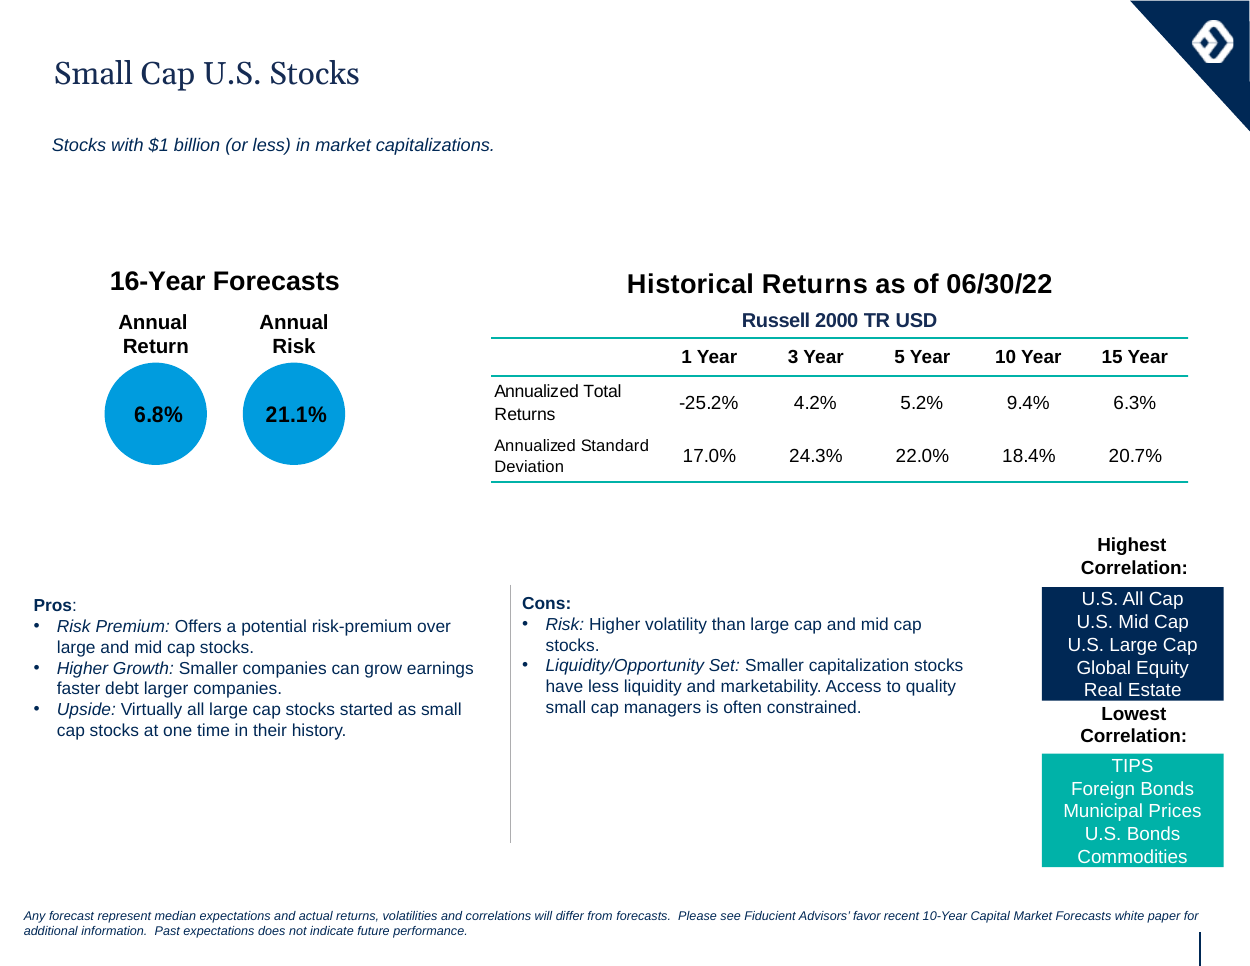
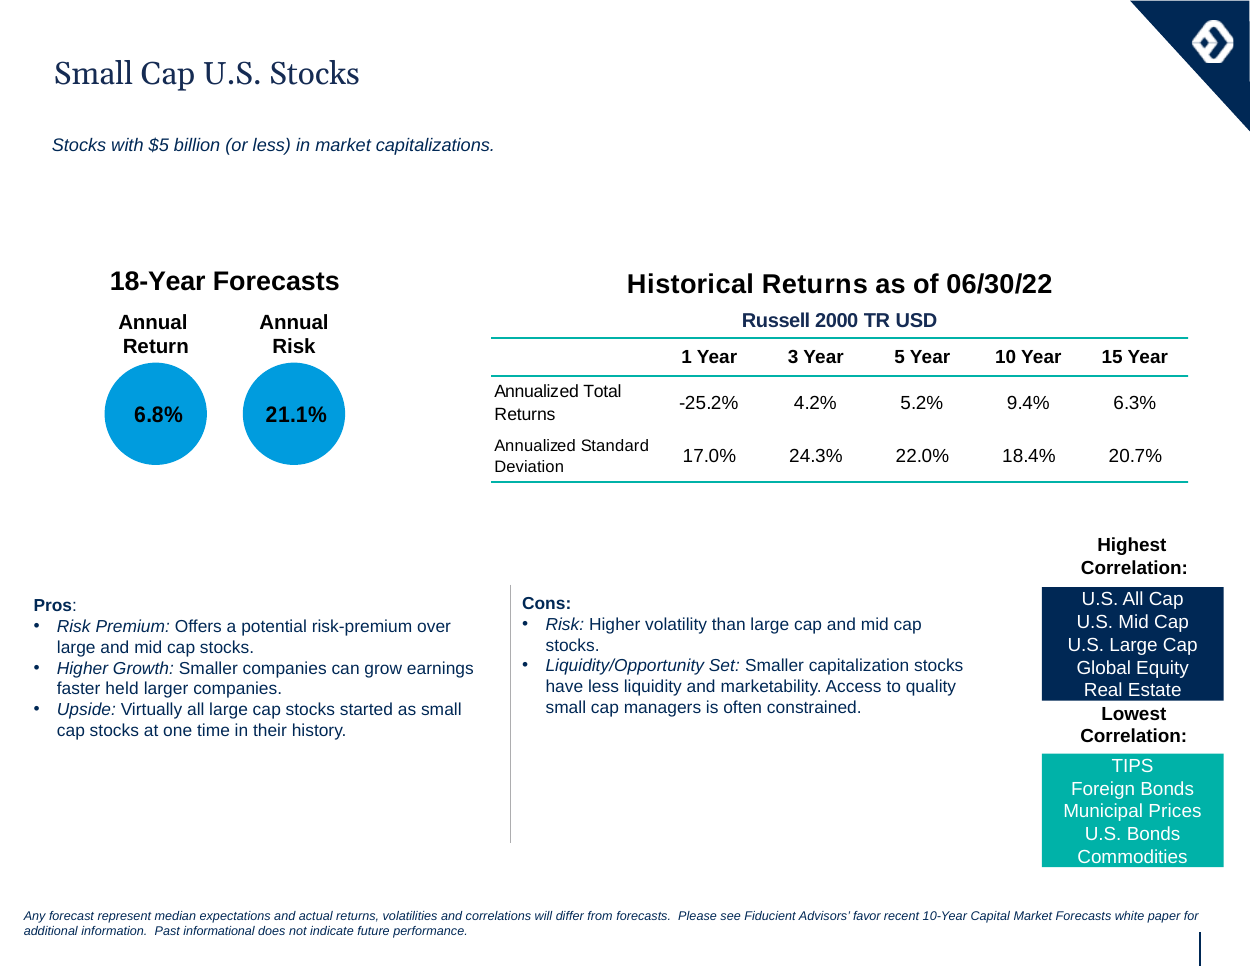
$1: $1 -> $5 (159, 146)
16-Year: 16-Year -> 18-Year (158, 282)
debt: debt -> held (122, 689)
Past expectations: expectations -> informational (219, 931)
